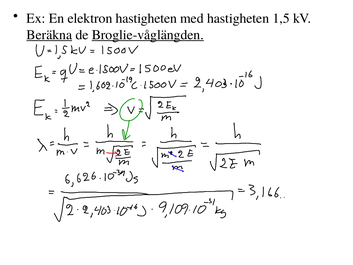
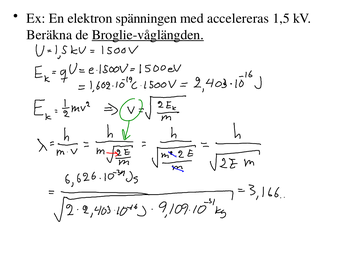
elektron hastigheten: hastigheten -> spänningen (146, 18)
med hastigheten: hastigheten -> accelereras (238, 18)
Beräkna underline: present -> none (49, 35)
